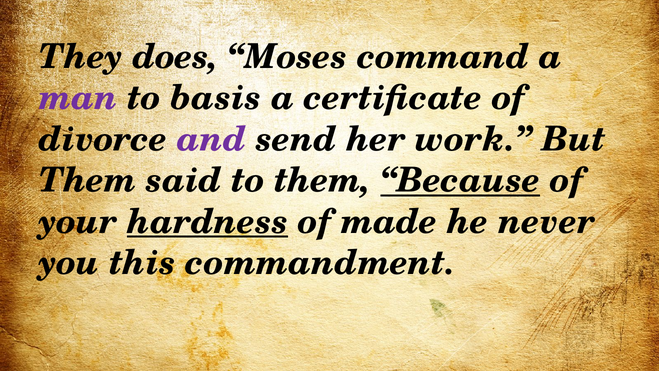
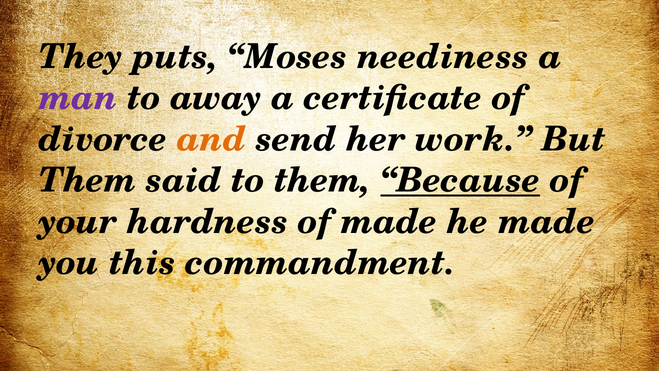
does: does -> puts (175, 57)
command: command -> neediness (443, 57)
basis: basis -> away (216, 98)
and colour: purple -> orange (211, 139)
hardness underline: present -> none (208, 222)
he never: never -> made (546, 222)
